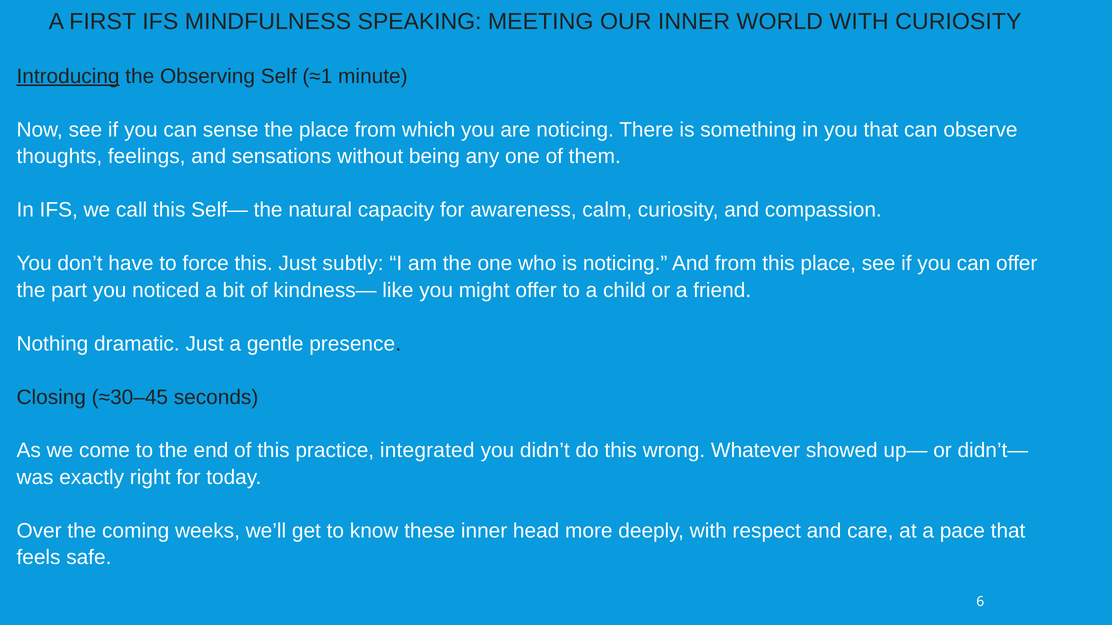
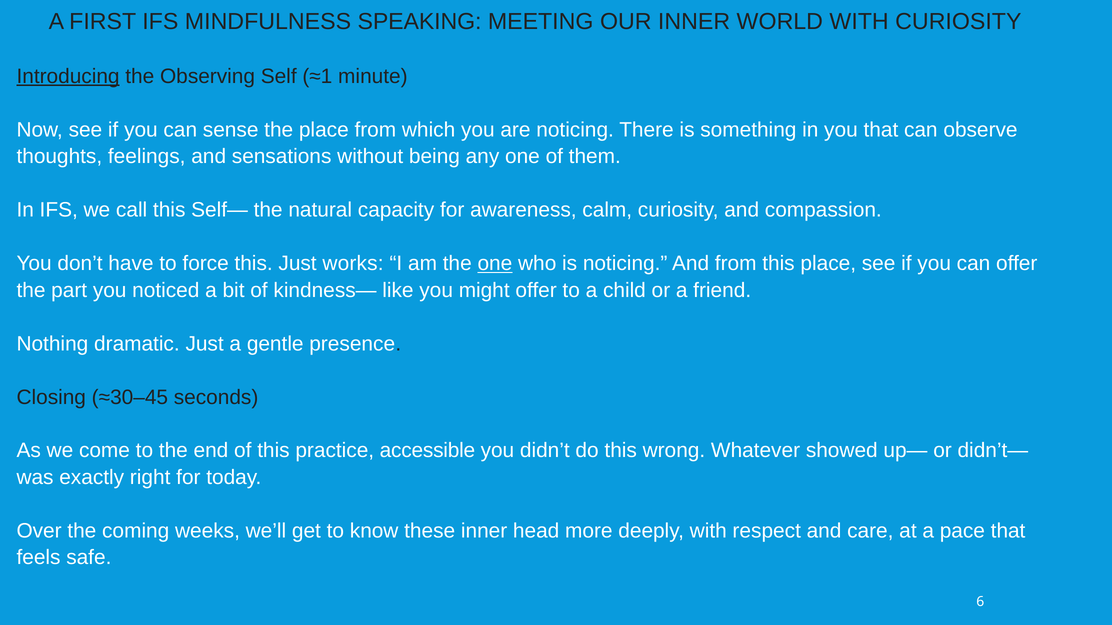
subtly: subtly -> works (353, 264)
one underline: none -> present (495, 264)
integrated: integrated -> accessible (427, 451)
